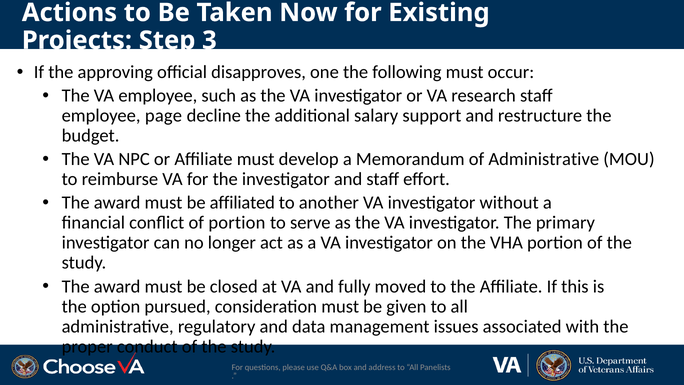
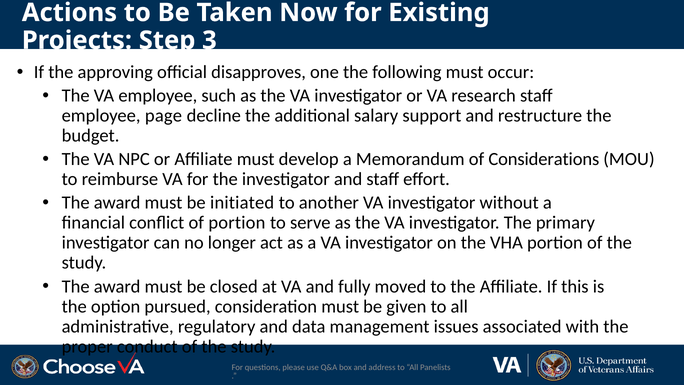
of Administrative: Administrative -> Considerations (544, 159)
affiliated: affiliated -> initiated (242, 203)
